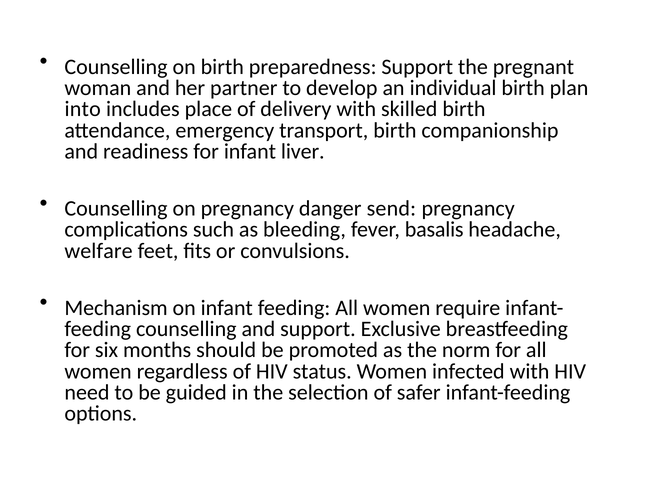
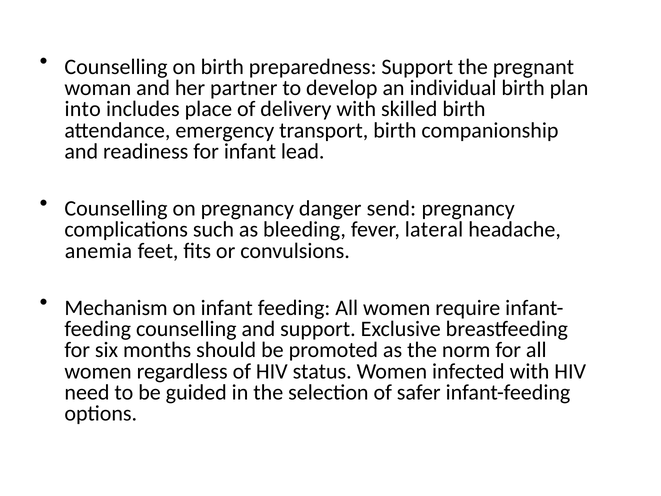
liver: liver -> lead (303, 151)
basalis: basalis -> lateral (434, 230)
welfare: welfare -> anemia (98, 251)
